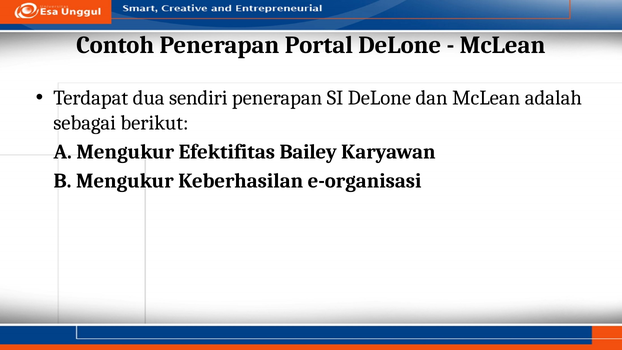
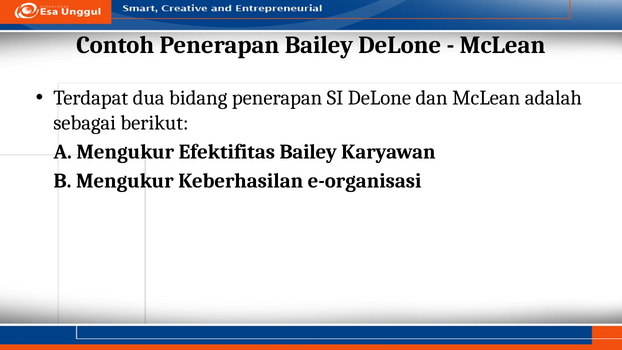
Penerapan Portal: Portal -> Bailey (319, 45)
sendiri: sendiri -> bidang (198, 98)
